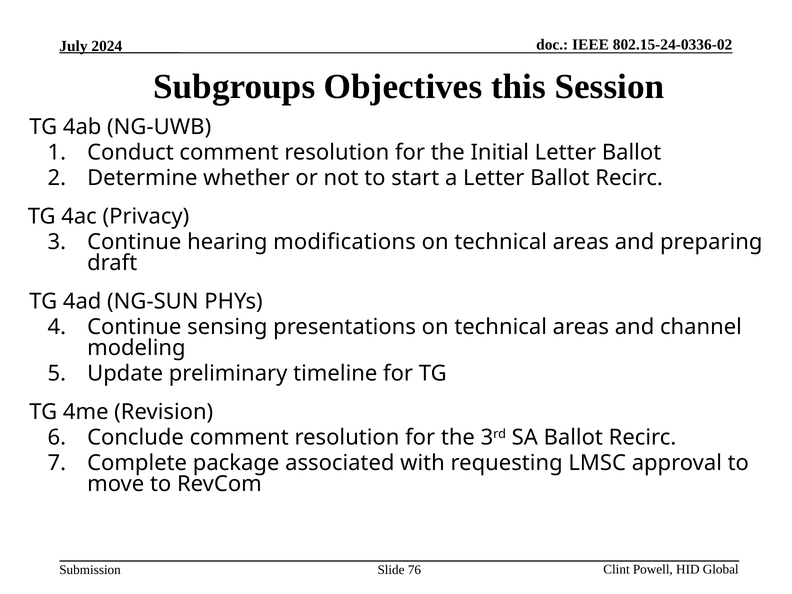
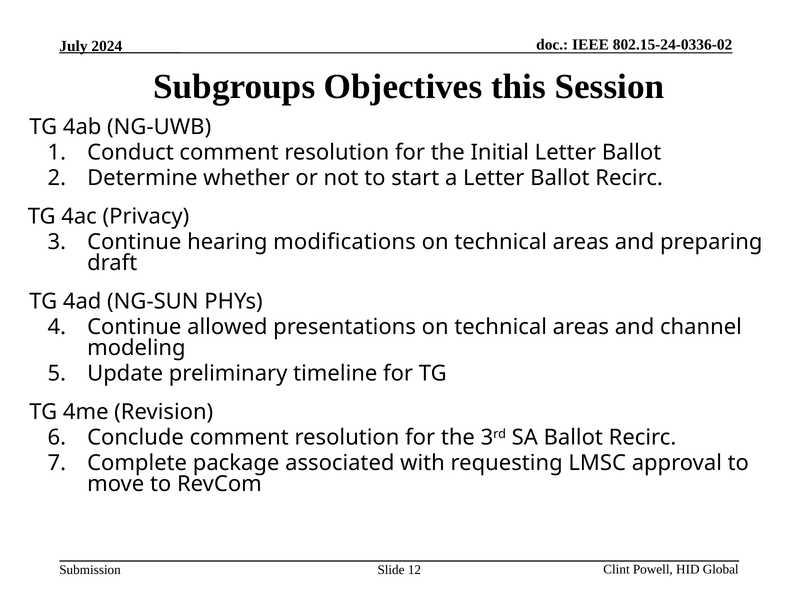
sensing: sensing -> allowed (227, 327)
76: 76 -> 12 (414, 570)
